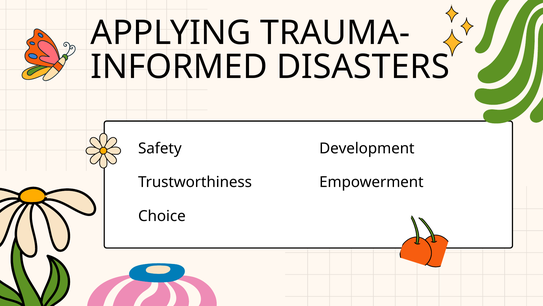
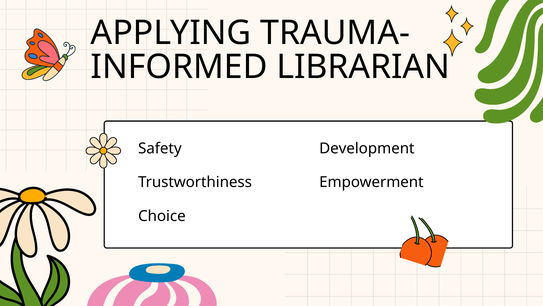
DISASTERS: DISASTERS -> LIBRARIAN (363, 67)
